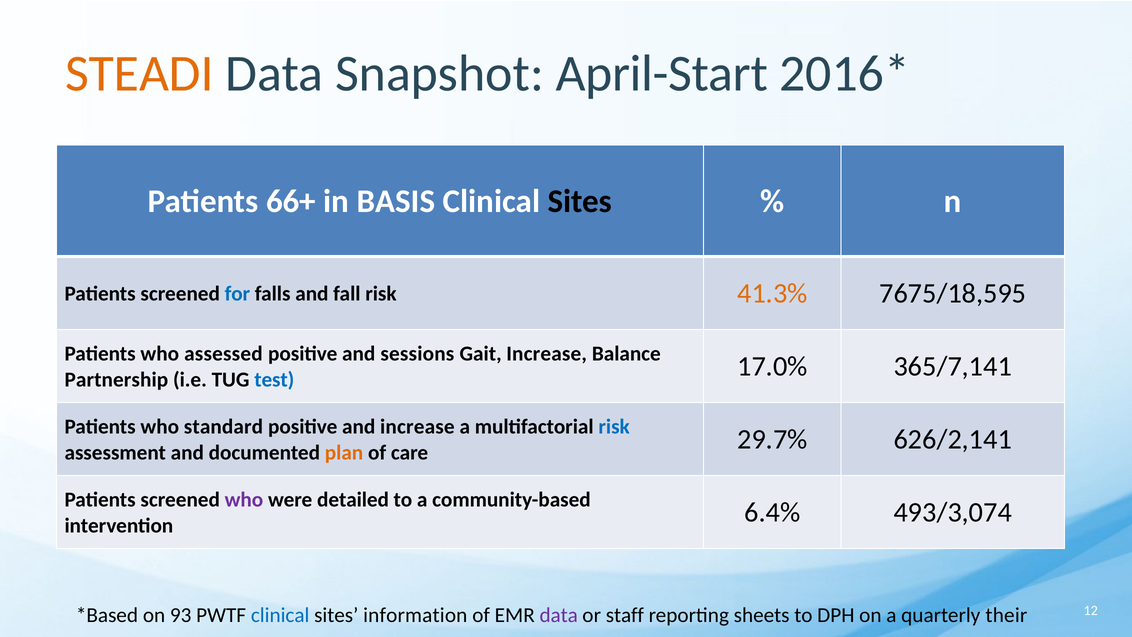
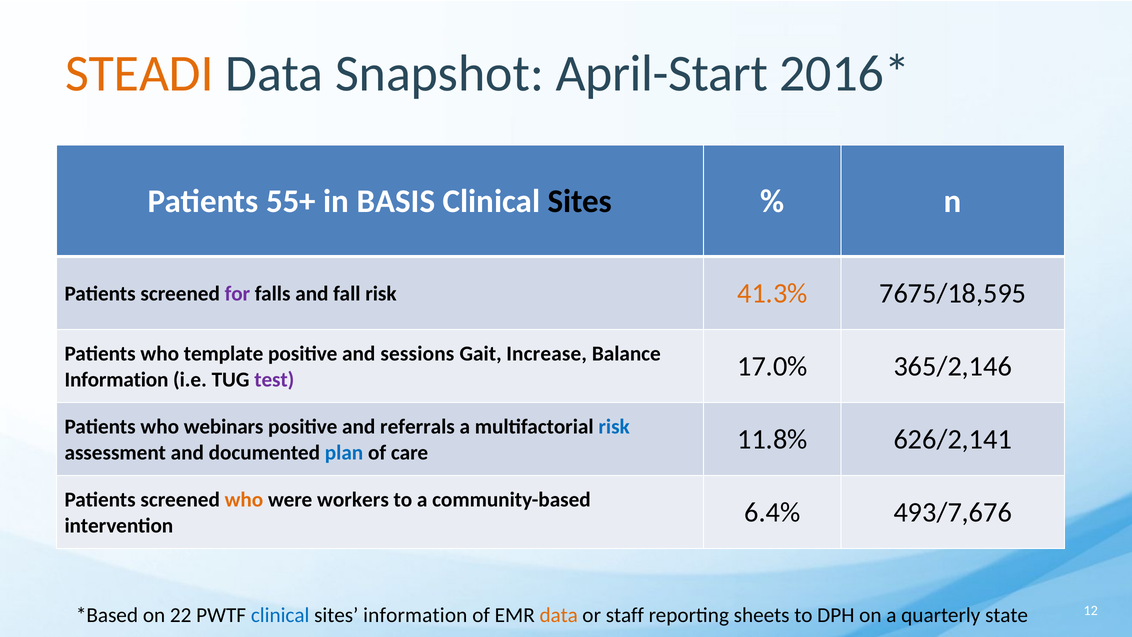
66+: 66+ -> 55+ (291, 201)
for colour: blue -> purple (237, 293)
assessed: assessed -> template (224, 353)
Partnership: Partnership -> Information (117, 379)
test colour: blue -> purple (274, 379)
365/7,141: 365/7,141 -> 365/2,146 (953, 366)
standard: standard -> webinars (224, 426)
and increase: increase -> referrals (417, 426)
plan colour: orange -> blue (344, 452)
29.7%: 29.7% -> 11.8% (772, 439)
who colour: purple -> orange (244, 499)
detailed: detailed -> workers (353, 499)
493/3,074: 493/3,074 -> 493/7,676 (953, 512)
93: 93 -> 22 (181, 615)
data colour: purple -> orange (559, 615)
their: their -> state (1007, 615)
